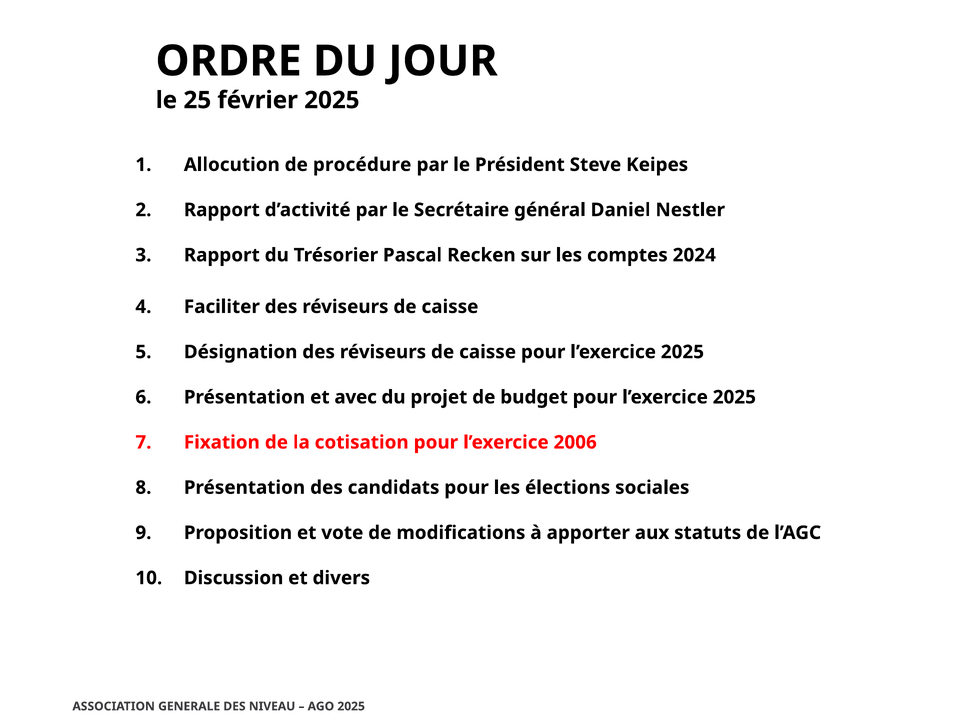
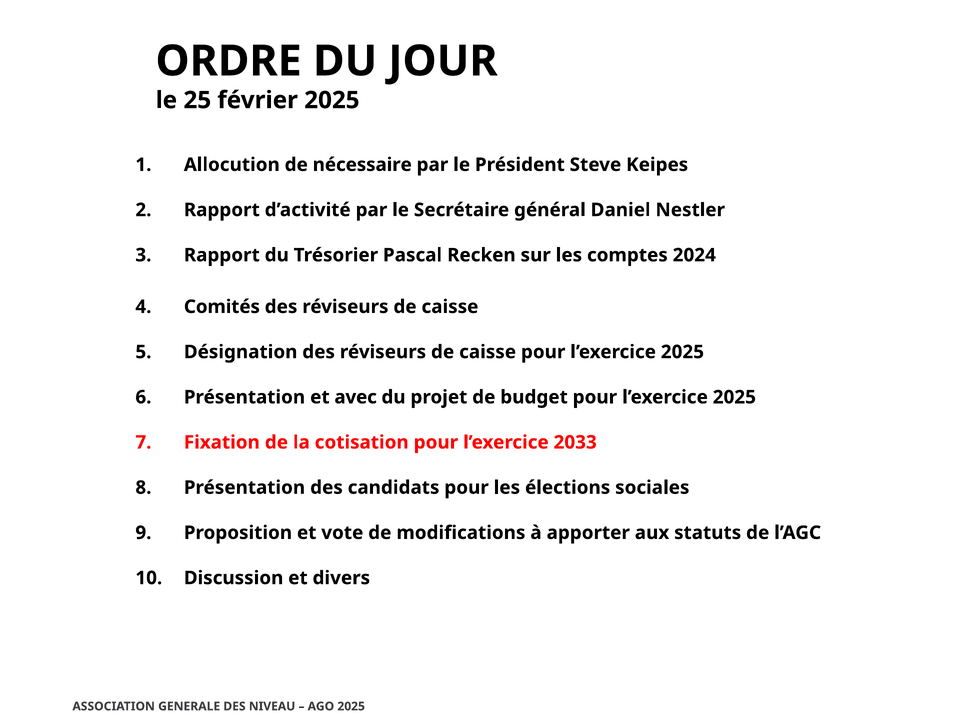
procédure: procédure -> nécessaire (362, 165)
Faciliter: Faciliter -> Comités (222, 307)
2006: 2006 -> 2033 (575, 443)
